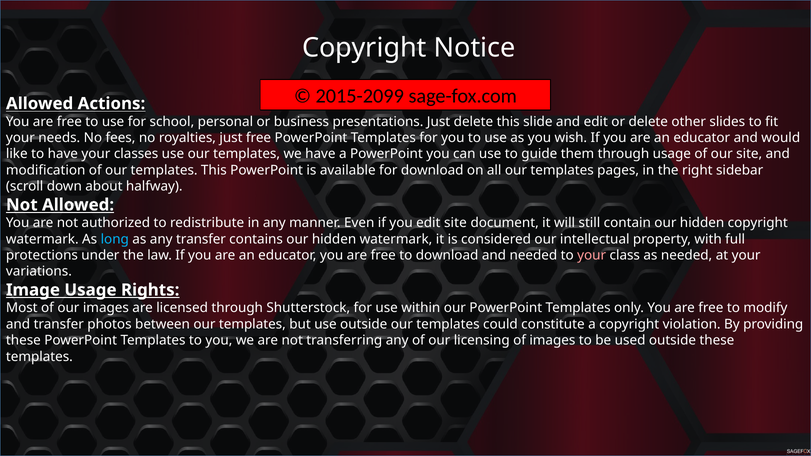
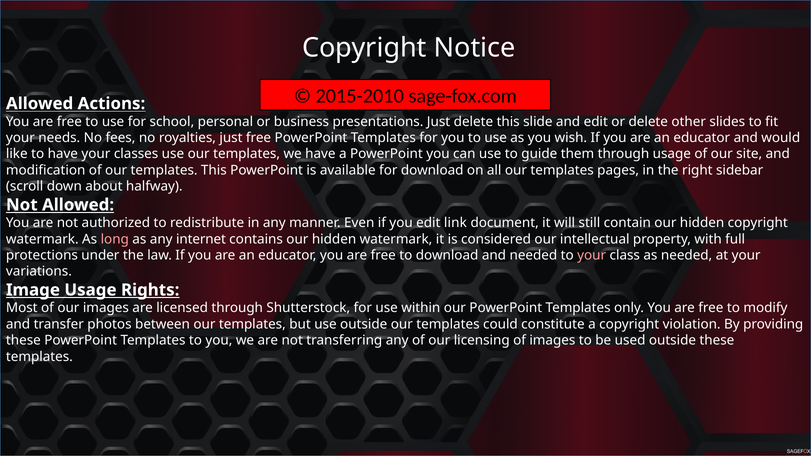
2015-2099: 2015-2099 -> 2015-2010 (360, 96)
edit site: site -> link (455, 223)
long colour: light blue -> pink (115, 239)
any transfer: transfer -> internet (201, 239)
